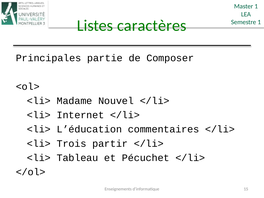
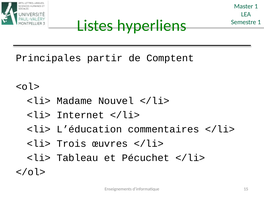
caractères: caractères -> hyperliens (152, 26)
partie: partie -> partir (105, 58)
Composer: Composer -> Comptent (170, 58)
partir: partir -> œuvres (110, 144)
